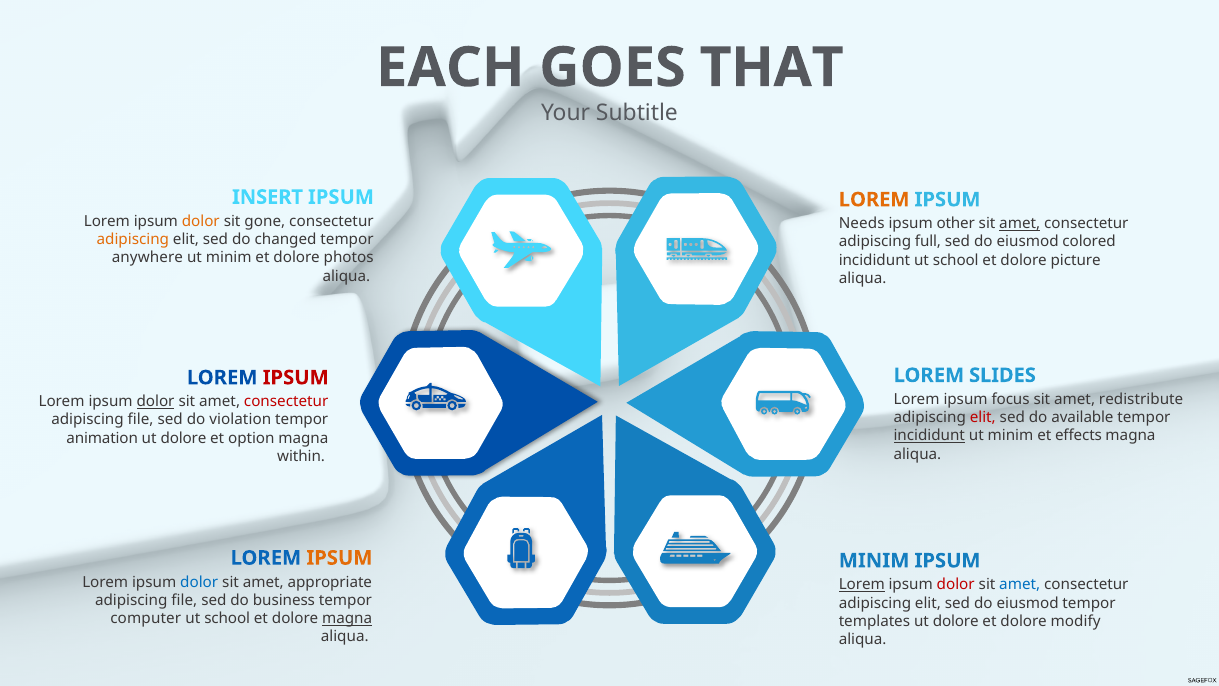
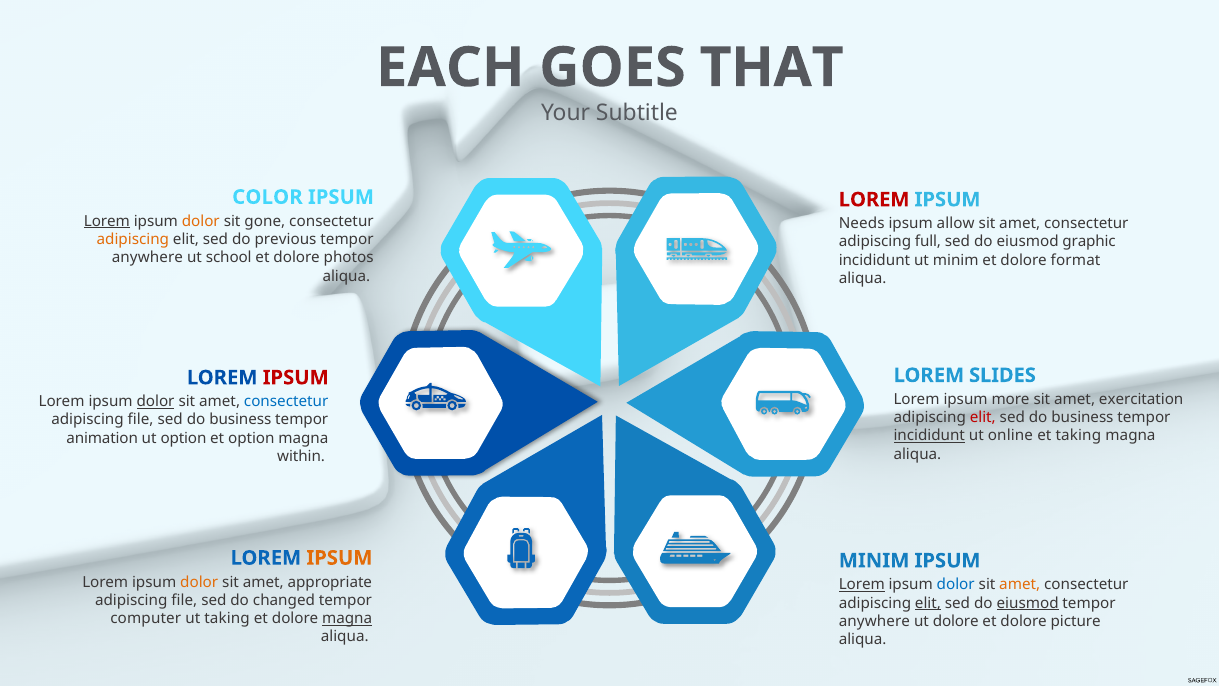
INSERT: INSERT -> COLOR (267, 197)
LOREM colour: orange -> red (874, 200)
Lorem underline: none -> present (107, 221)
other: other -> allow (956, 224)
amet underline: present -> none (1020, 224)
changed: changed -> previous (286, 239)
colored: colored -> graphic (1089, 242)
minim: minim -> school (229, 258)
incididunt ut school: school -> minim (956, 260)
picture: picture -> format (1076, 260)
focus: focus -> more (1011, 399)
redistribute: redistribute -> exercitation (1141, 399)
consectetur colour: red -> blue (286, 401)
available: available -> business (1082, 417)
violation: violation -> business (240, 420)
minim: minim -> online (1010, 436)
et effects: effects -> taking (1078, 436)
dolore: dolore -> option (184, 438)
dolor colour: blue -> orange (199, 582)
dolor colour: red -> blue (956, 585)
amet colour: blue -> orange (1020, 585)
business: business -> changed (284, 600)
elit underline: none -> present (928, 603)
eiusmod underline: none -> present (1028, 603)
school: school -> taking (227, 618)
templates: templates -> anywhere (874, 621)
modify: modify -> picture (1076, 621)
